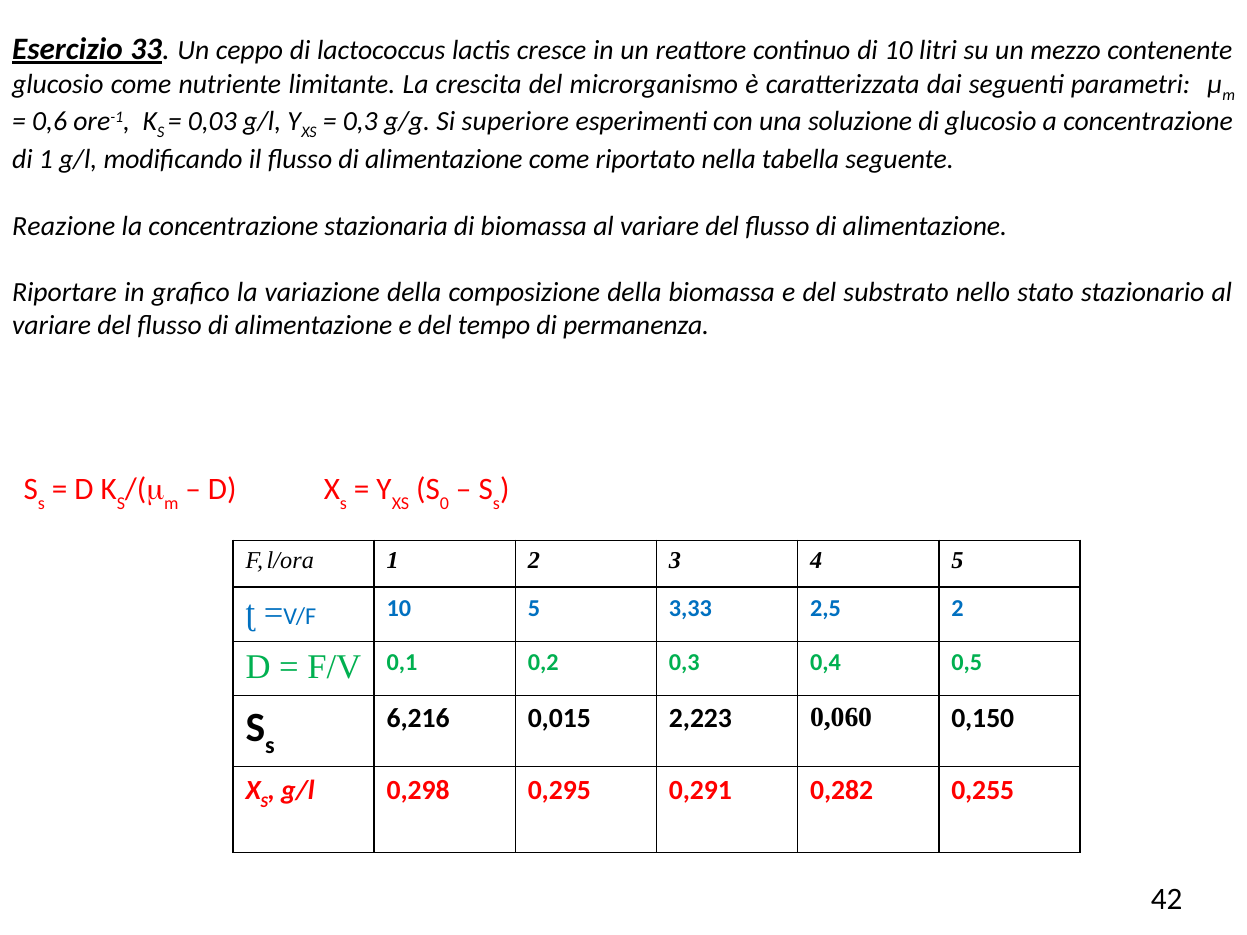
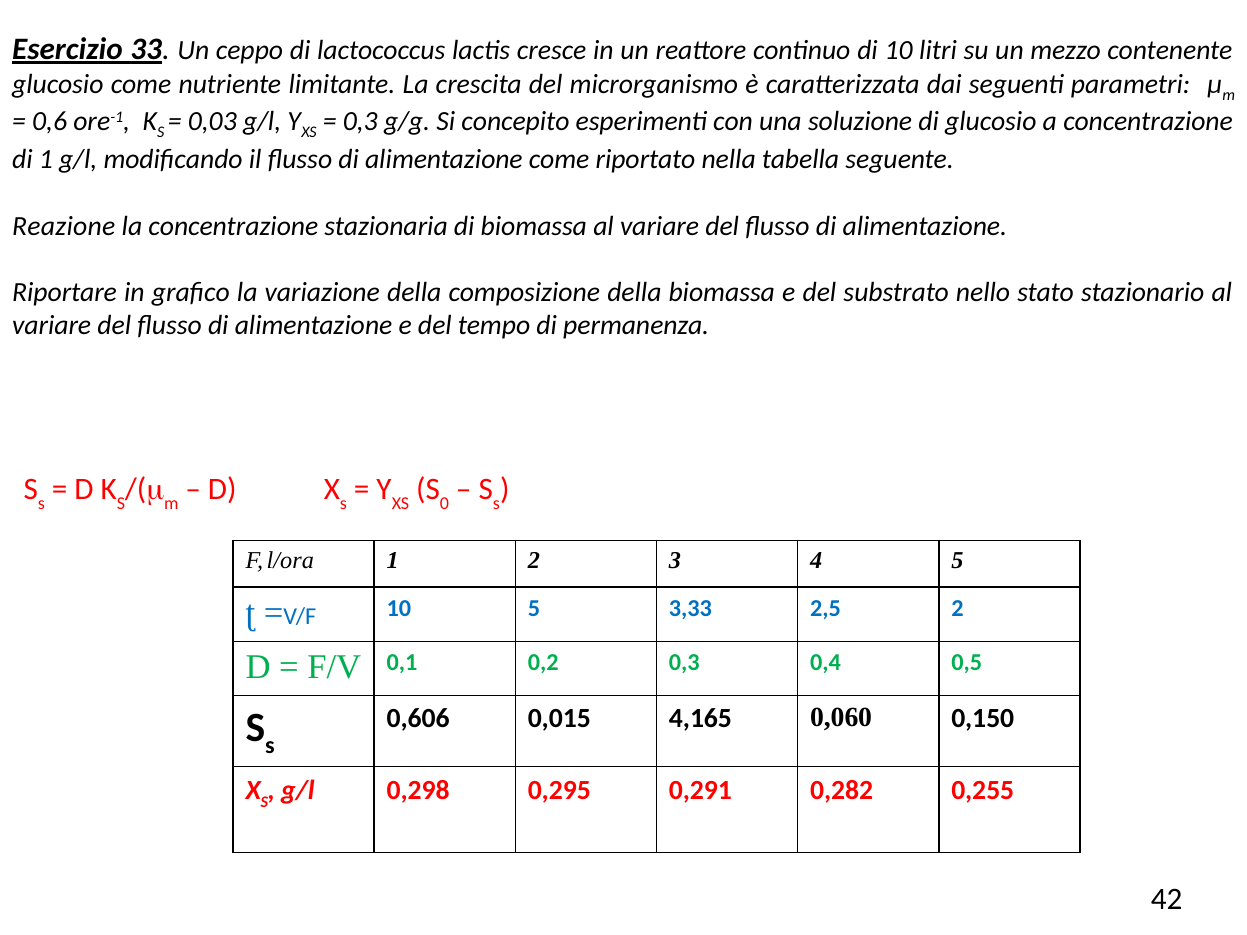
superiore: superiore -> concepito (515, 122)
6,216: 6,216 -> 0,606 (418, 719)
2,223: 2,223 -> 4,165 (700, 719)
